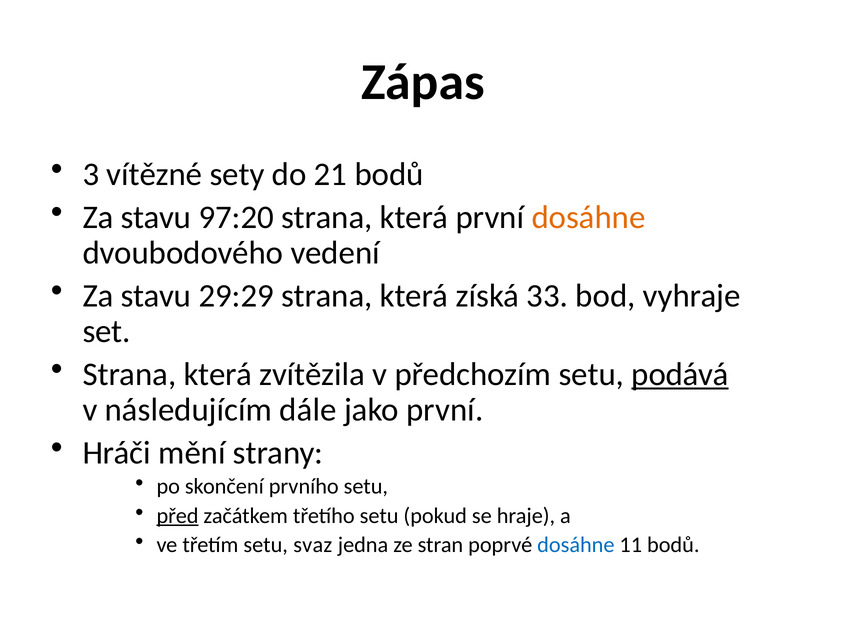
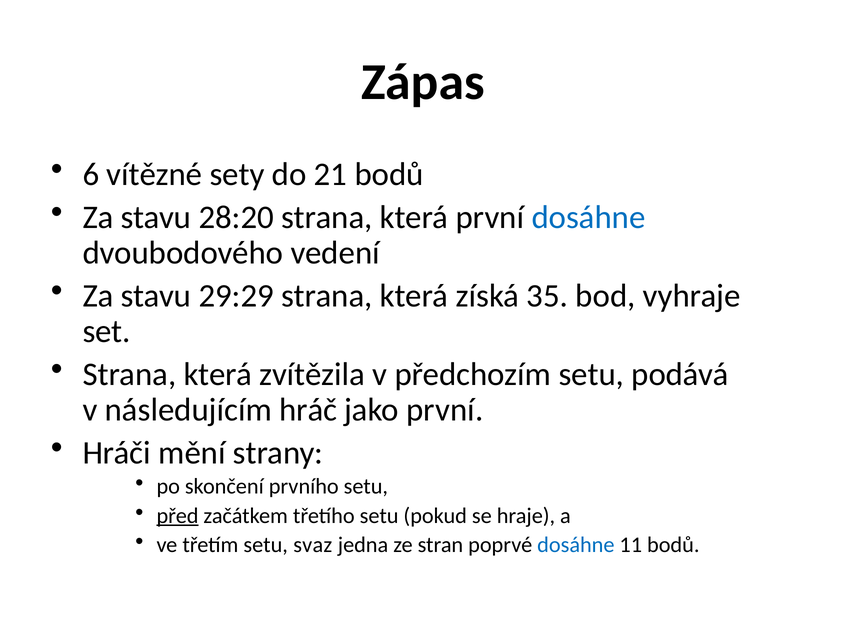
3: 3 -> 6 (91, 174)
97:20: 97:20 -> 28:20 (236, 217)
dosáhne colour: orange -> blue (589, 217)
33: 33 -> 35 (547, 296)
podává underline: present -> none (680, 374)
dále: dále -> hráč (308, 410)
